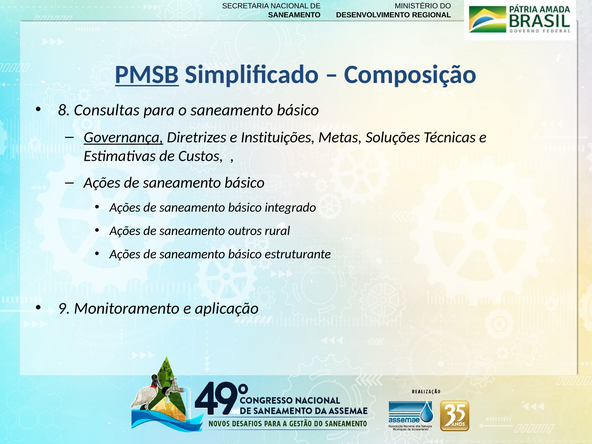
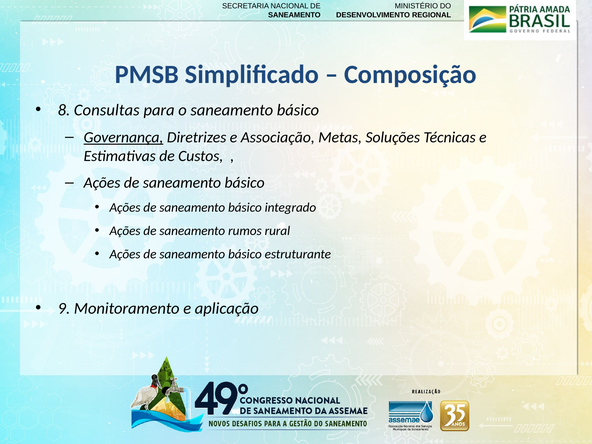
PMSB underline: present -> none (147, 74)
Instituições: Instituições -> Associação (278, 137)
outros: outros -> rumos (245, 231)
